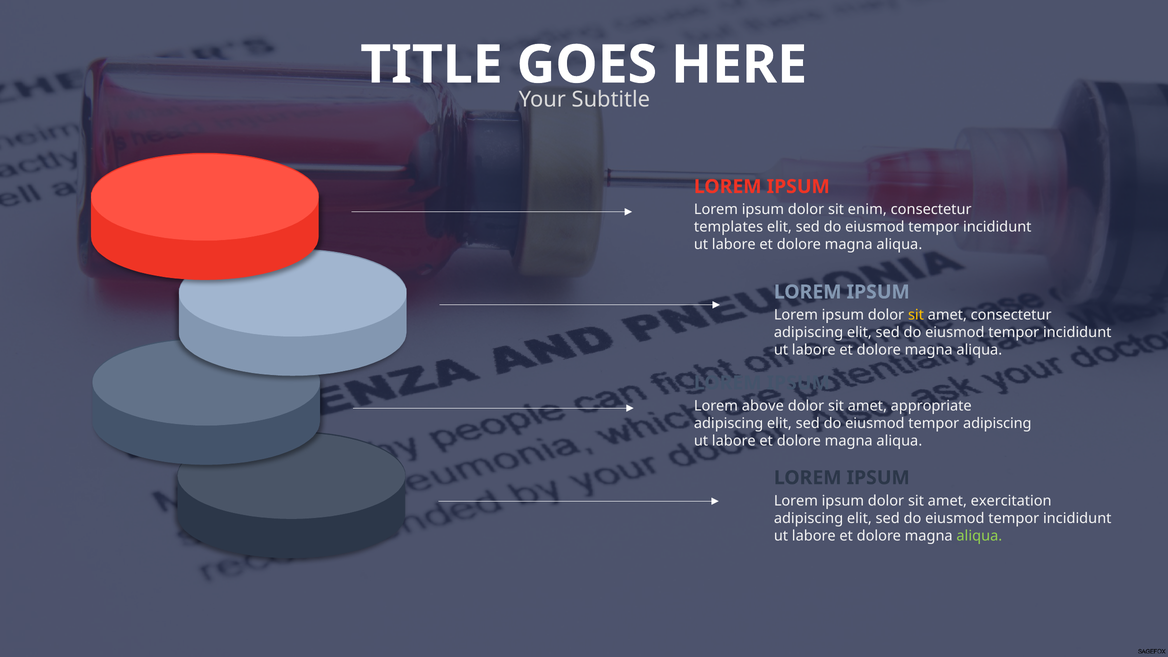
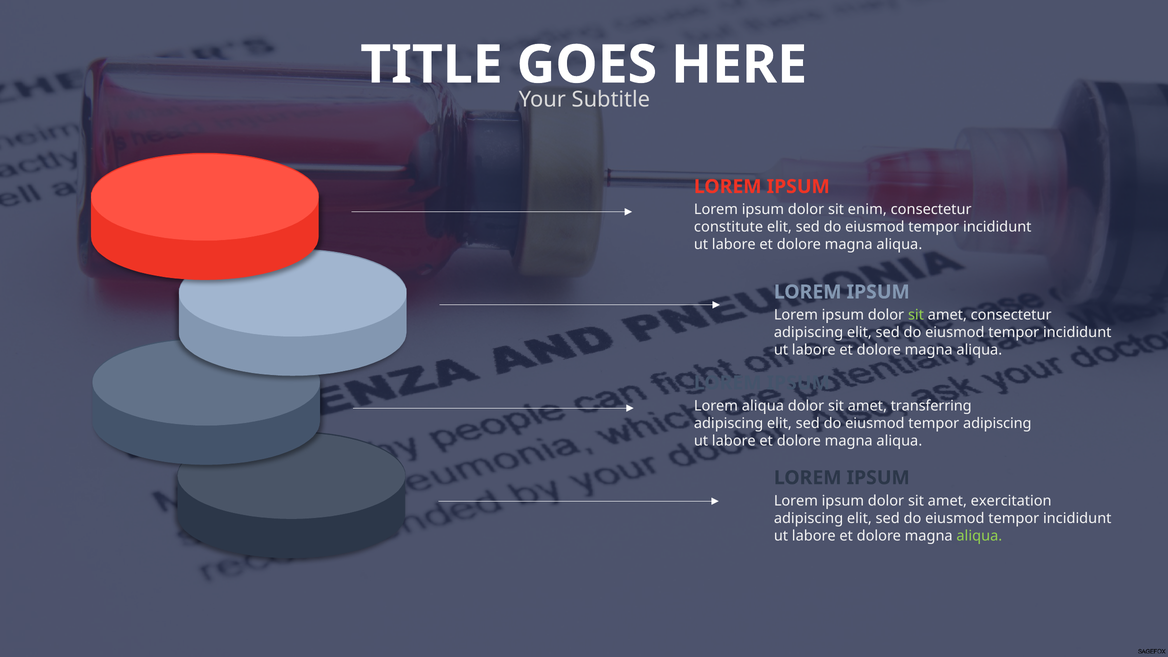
templates: templates -> constitute (729, 227)
sit colour: yellow -> light green (916, 315)
Lorem above: above -> aliqua (763, 406)
appropriate: appropriate -> transferring (931, 406)
